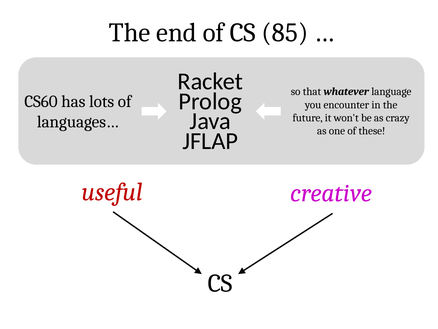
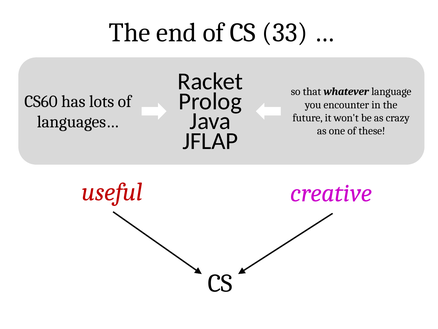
85: 85 -> 33 (285, 32)
